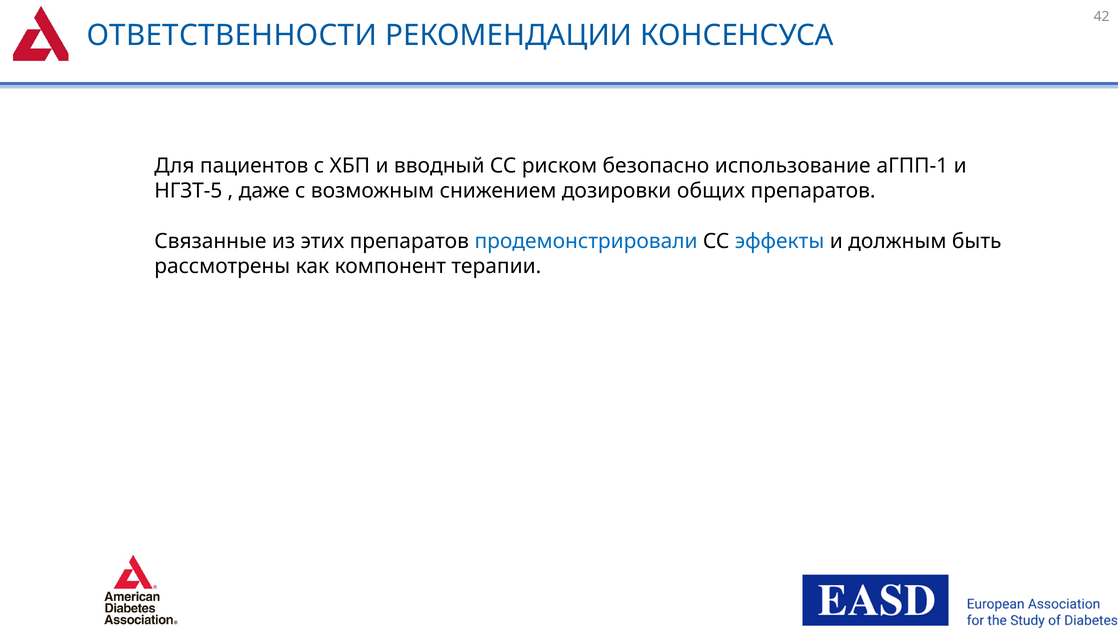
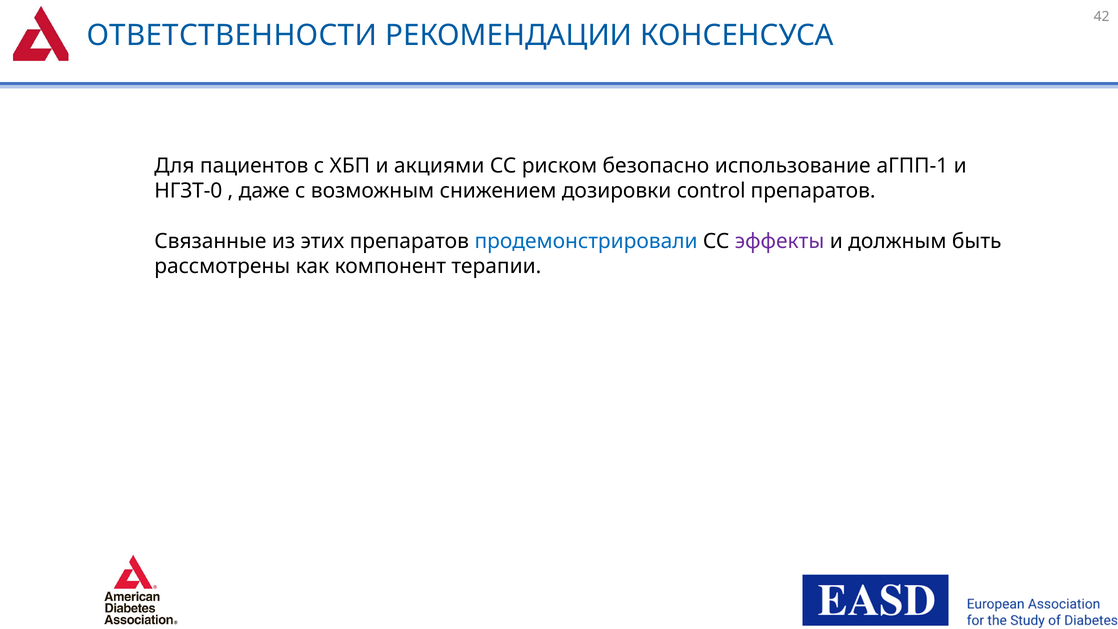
вводный: вводный -> акциями (439, 166)
НГЗТ-5: НГЗТ-5 -> НГЗТ-0 (188, 191)
общих: общих -> control (711, 191)
эффекты colour: blue -> purple (780, 241)
